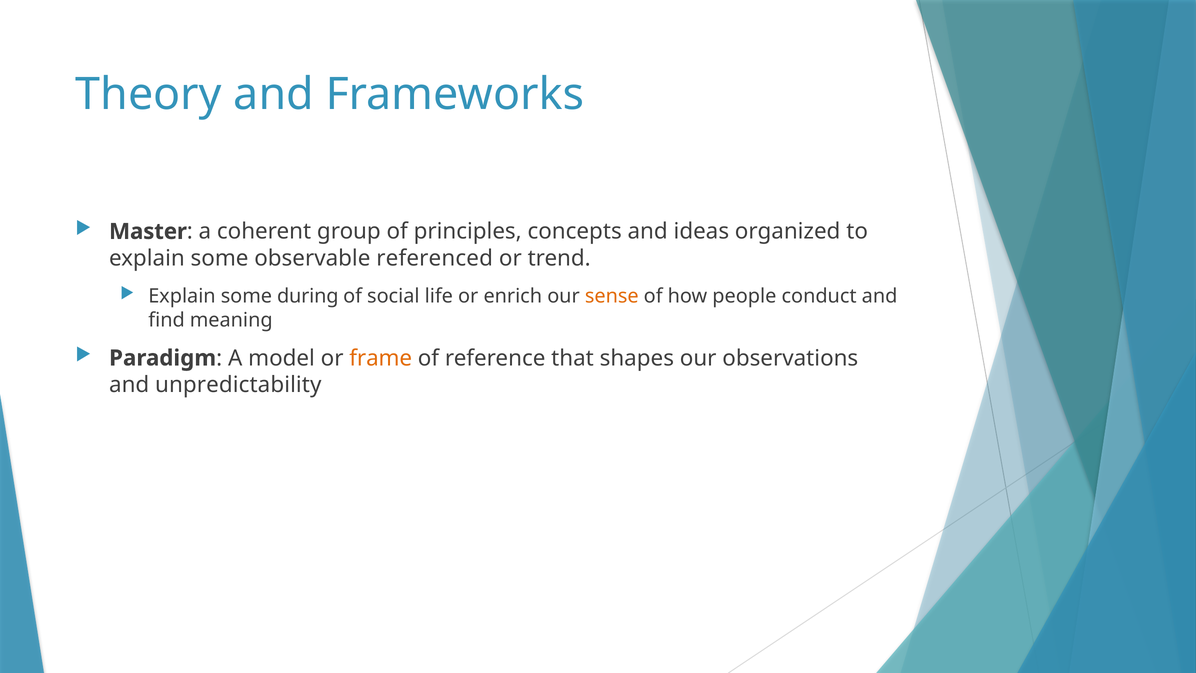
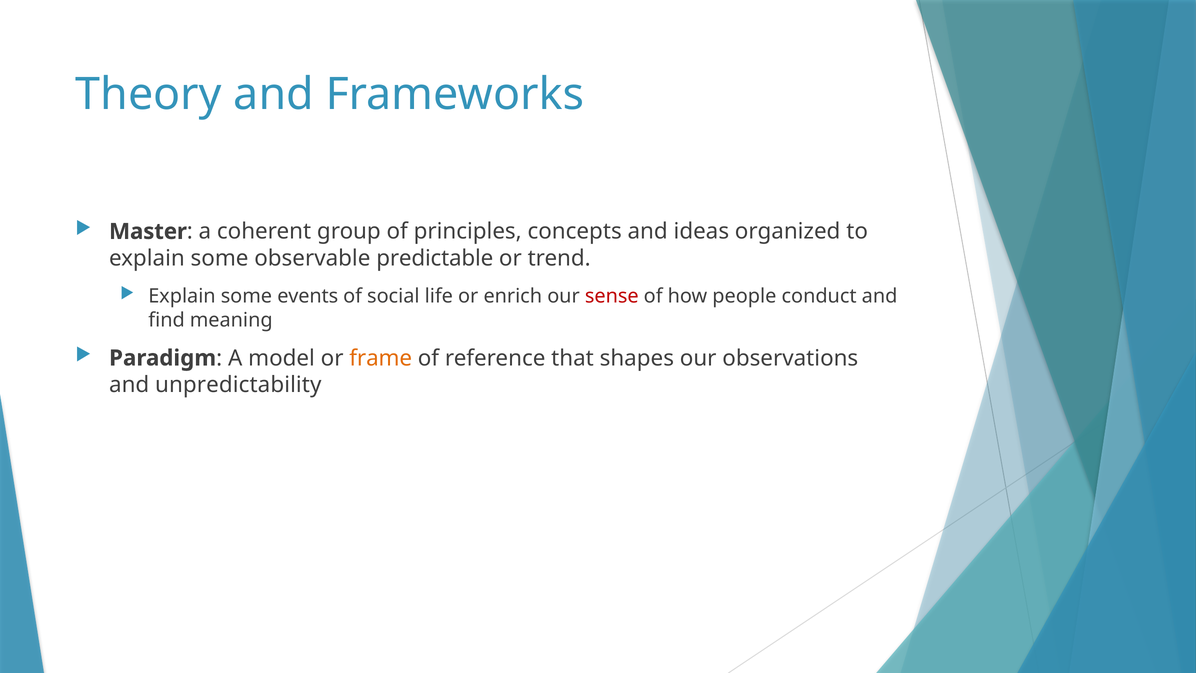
referenced: referenced -> predictable (435, 258)
during: during -> events (308, 296)
sense colour: orange -> red (612, 296)
